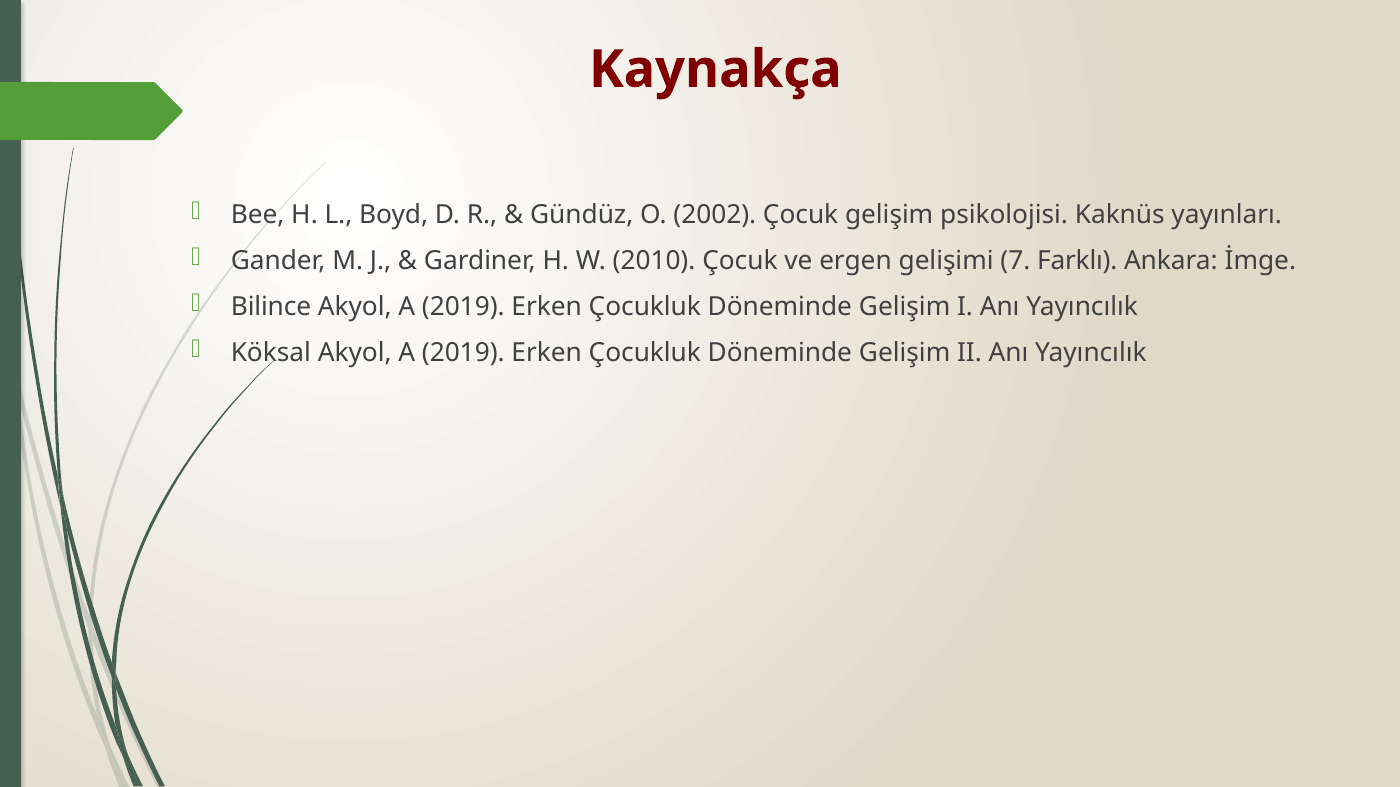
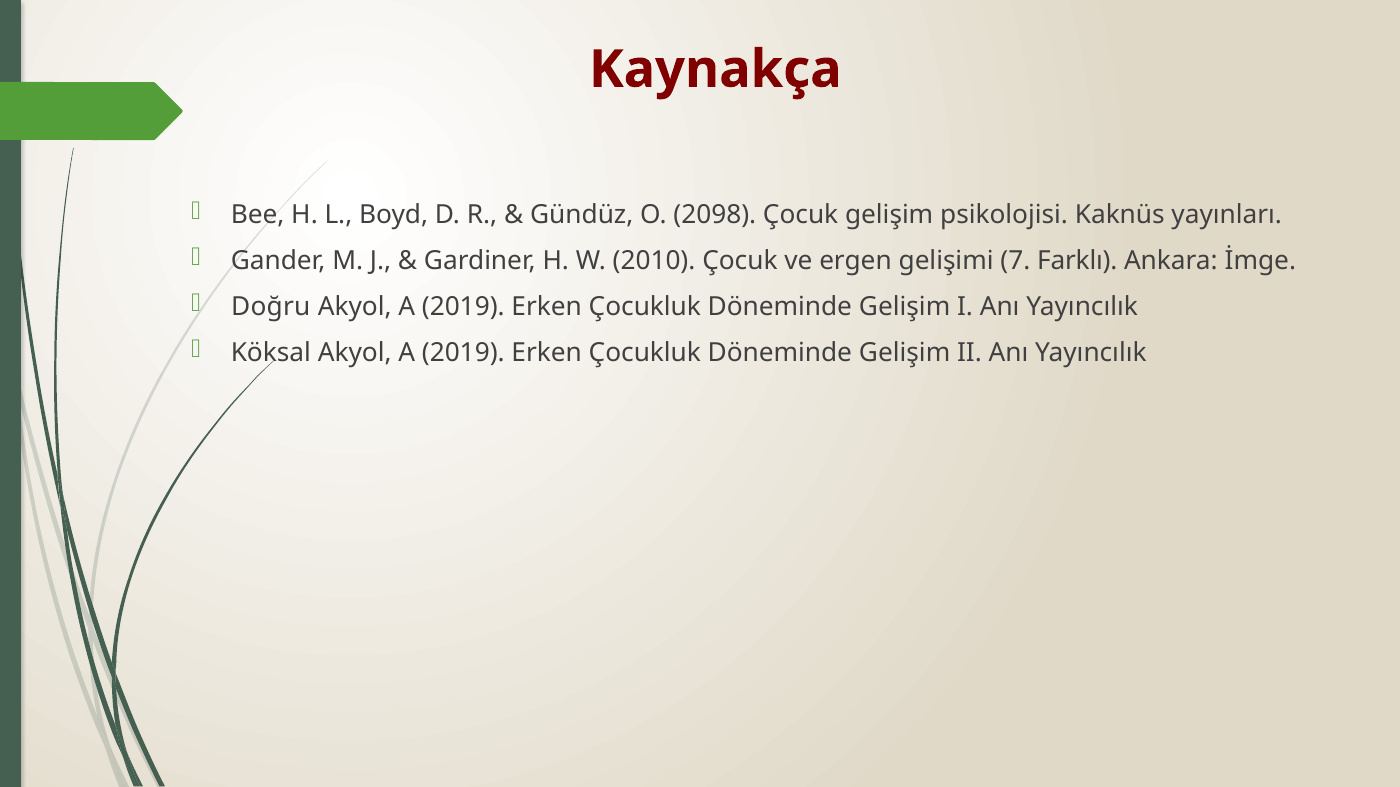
2002: 2002 -> 2098 (715, 215)
Bilince: Bilince -> Doğru (271, 307)
